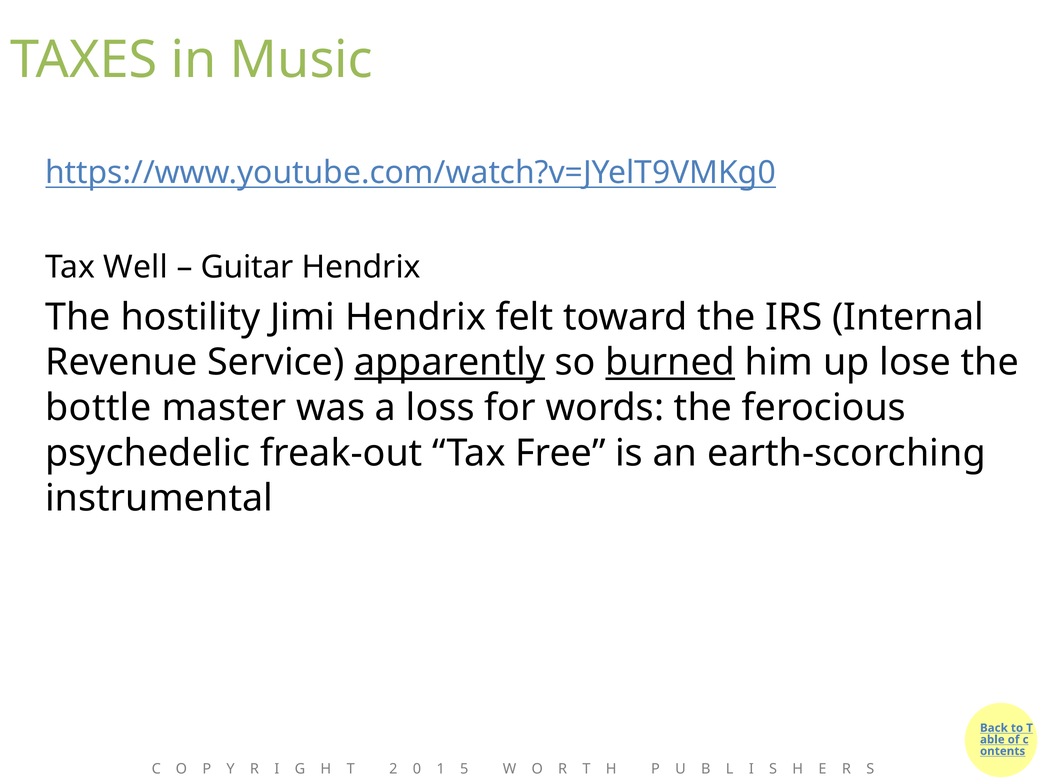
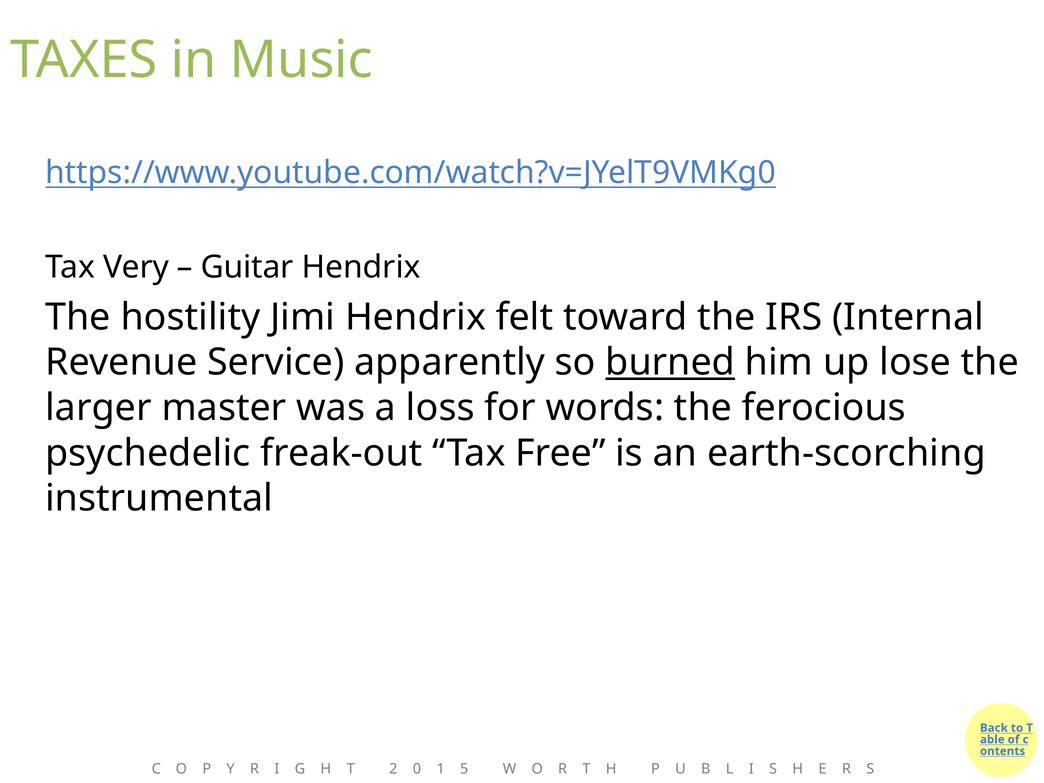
Well: Well -> Very (136, 267)
apparently underline: present -> none (450, 362)
bottle: bottle -> larger (99, 408)
